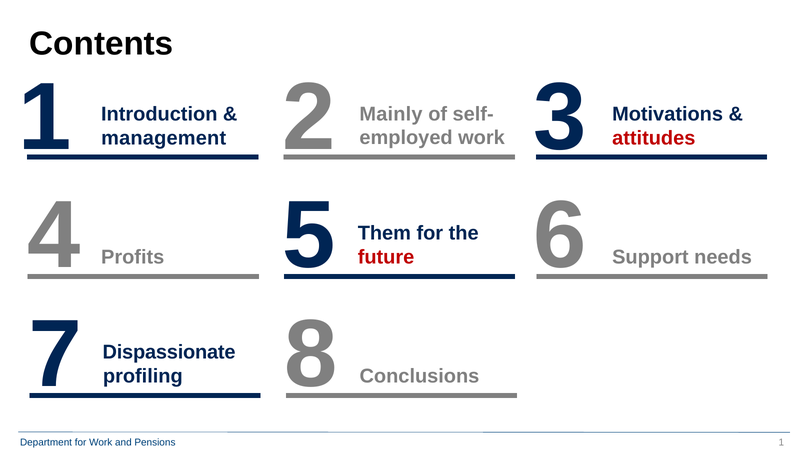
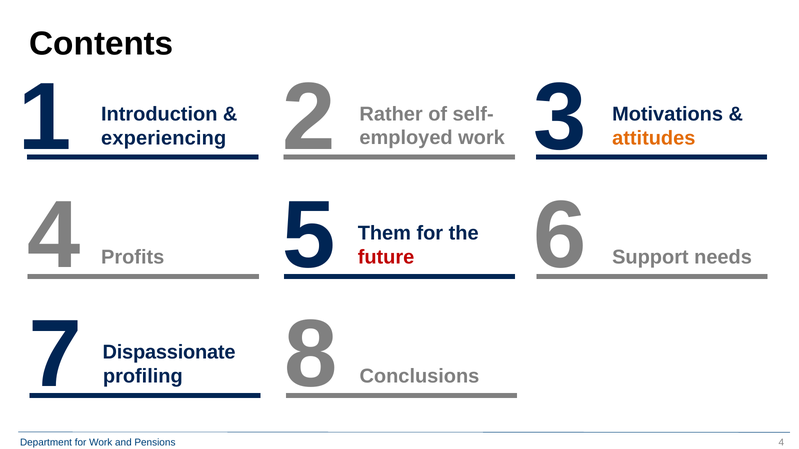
Mainly: Mainly -> Rather (391, 114)
management: management -> experiencing (164, 138)
attitudes colour: red -> orange (654, 138)
1: 1 -> 4 (781, 443)
